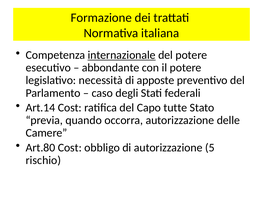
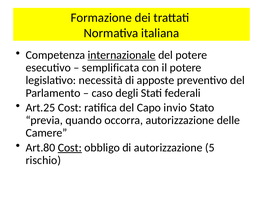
abbondante: abbondante -> semplificata (111, 68)
Art.14: Art.14 -> Art.25 (40, 108)
tutte: tutte -> invio (175, 108)
Cost underline: none -> present (70, 148)
